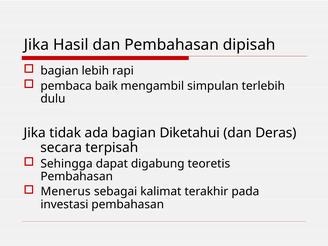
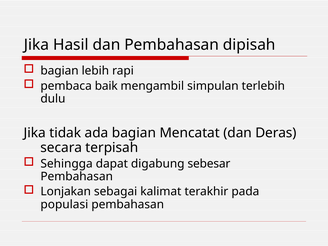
Diketahui: Diketahui -> Mencatat (190, 133)
teoretis: teoretis -> sebesar (209, 164)
Menerus: Menerus -> Lonjakan (66, 192)
investasi: investasi -> populasi (64, 204)
